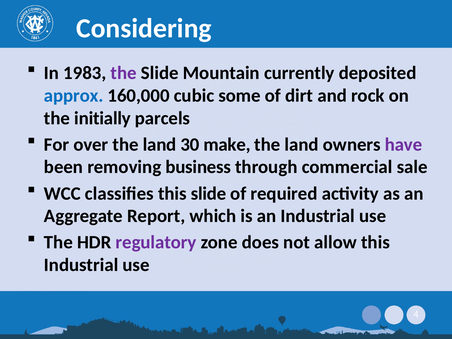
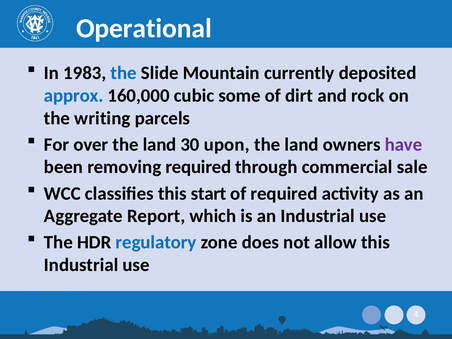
Considering: Considering -> Operational (144, 28)
the colour: purple -> blue (124, 73)
initially: initially -> writing (102, 118)
make: make -> upon (227, 144)
removing business: business -> required (198, 167)
this slide: slide -> start (209, 193)
regulatory colour: purple -> blue (156, 242)
